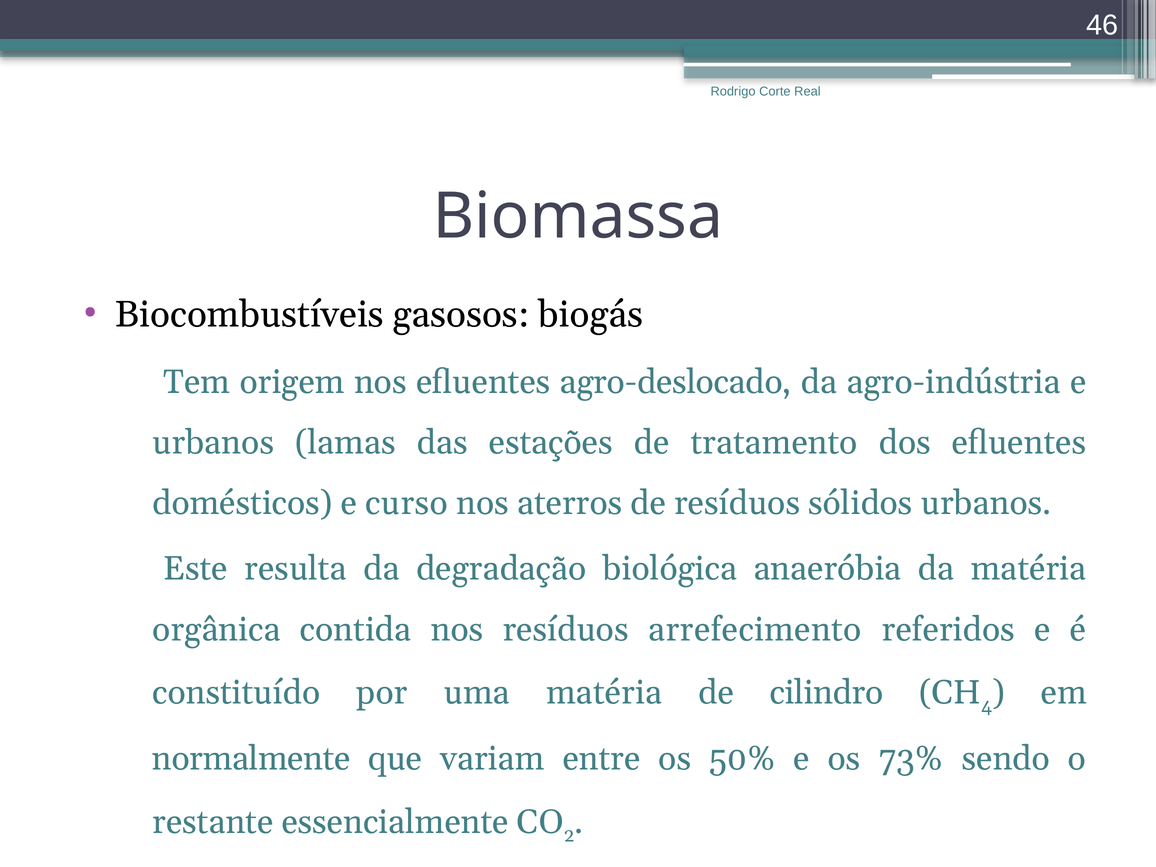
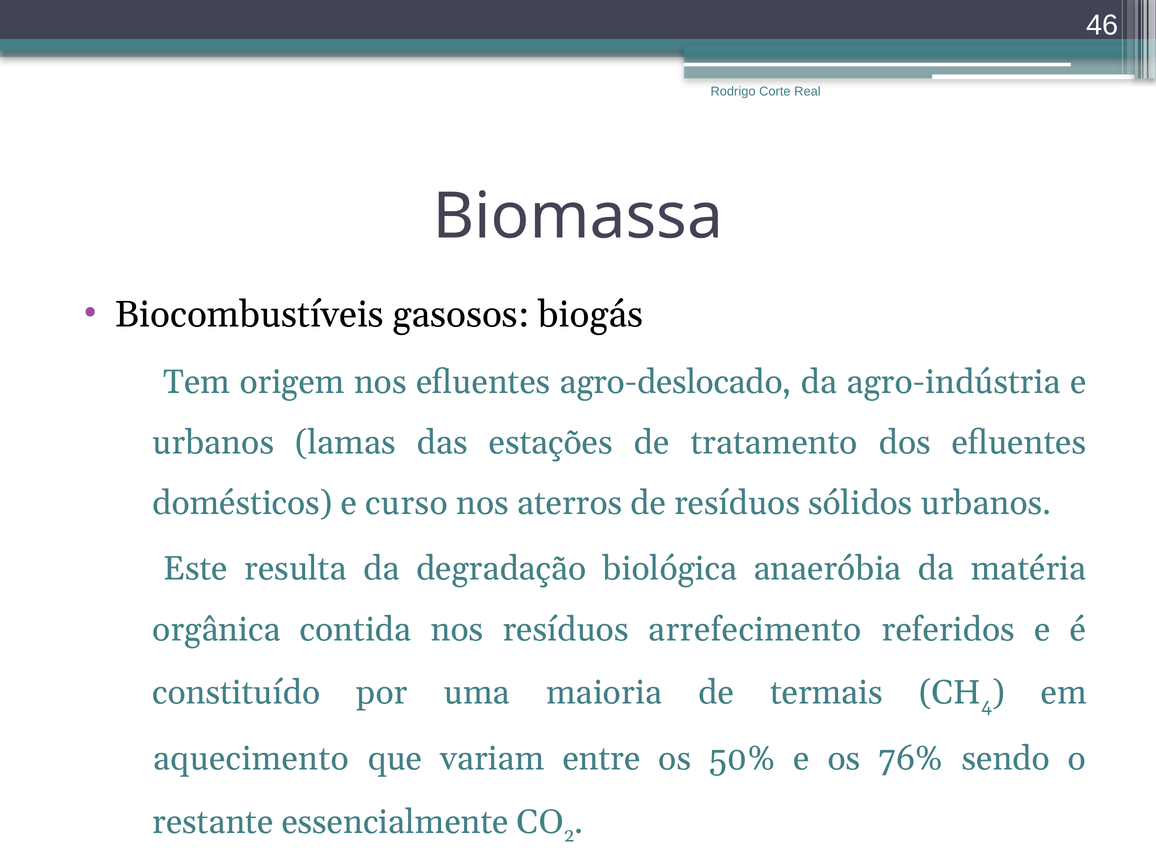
uma matéria: matéria -> maioria (604, 693)
cilindro: cilindro -> termais (826, 693)
normalmente: normalmente -> aquecimento (251, 759)
73%: 73% -> 76% (911, 759)
